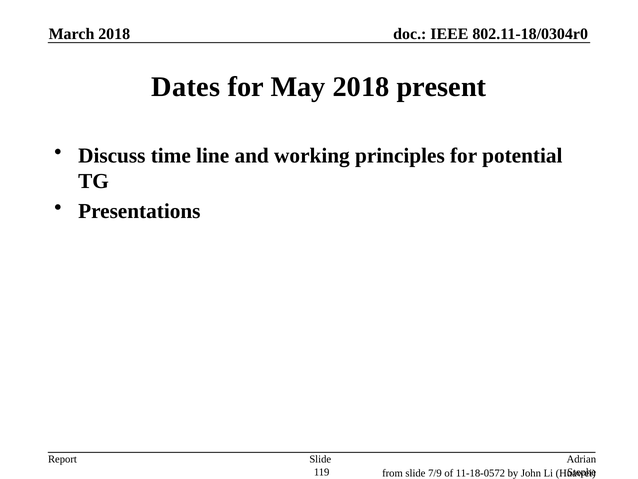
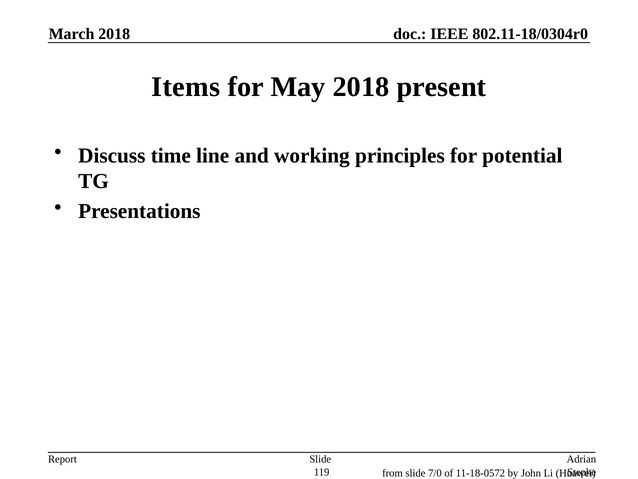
Dates: Dates -> Items (186, 87)
7/9: 7/9 -> 7/0 (435, 473)
